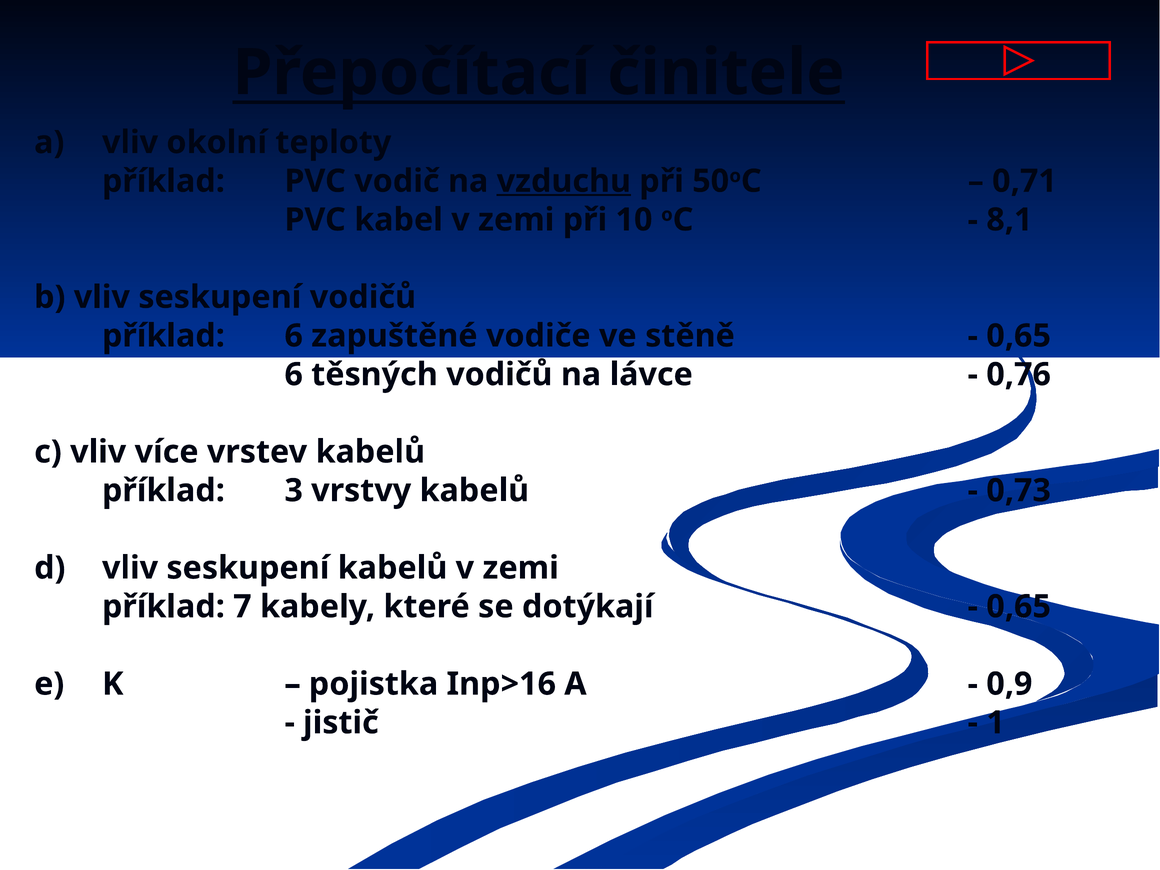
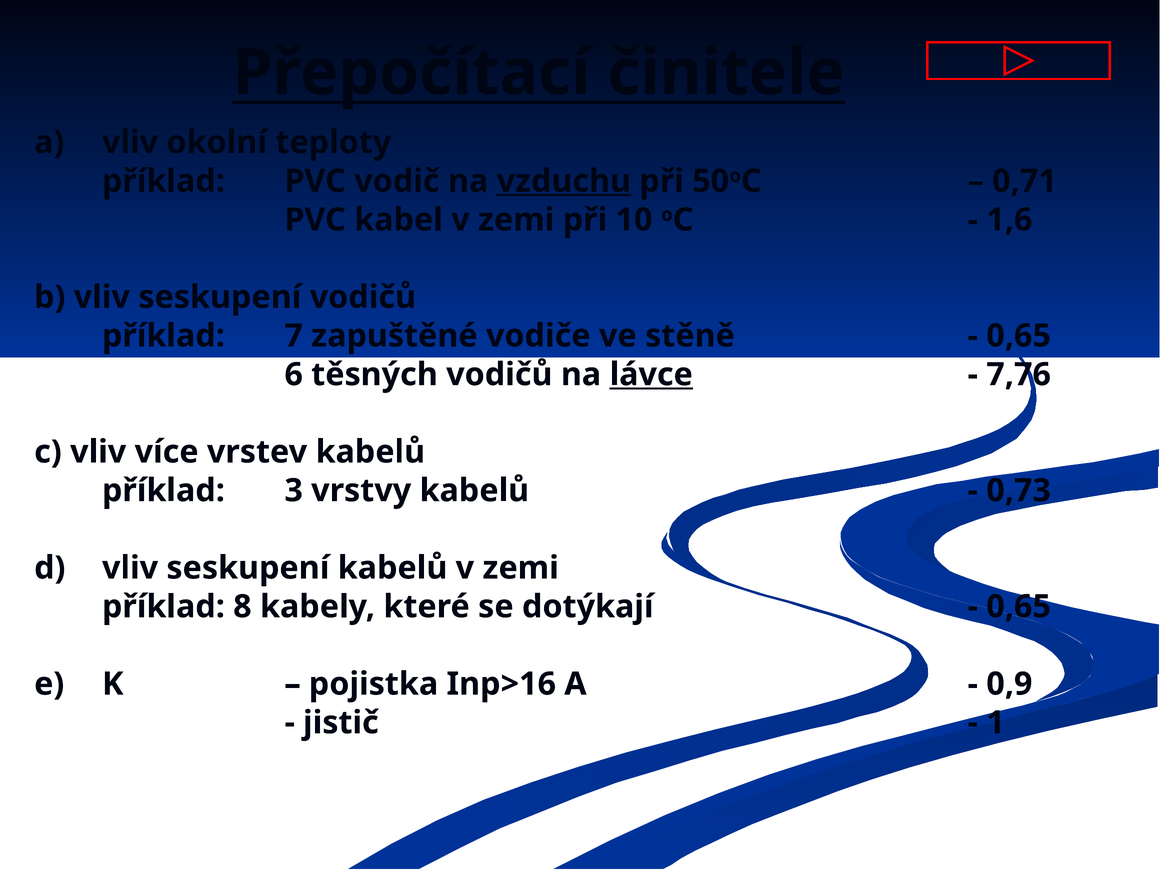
8,1: 8,1 -> 1,6 (1009, 220)
příklad 6: 6 -> 7 (294, 336)
lávce underline: none -> present (651, 375)
0,76: 0,76 -> 7,76 (1019, 375)
7: 7 -> 8 (242, 607)
